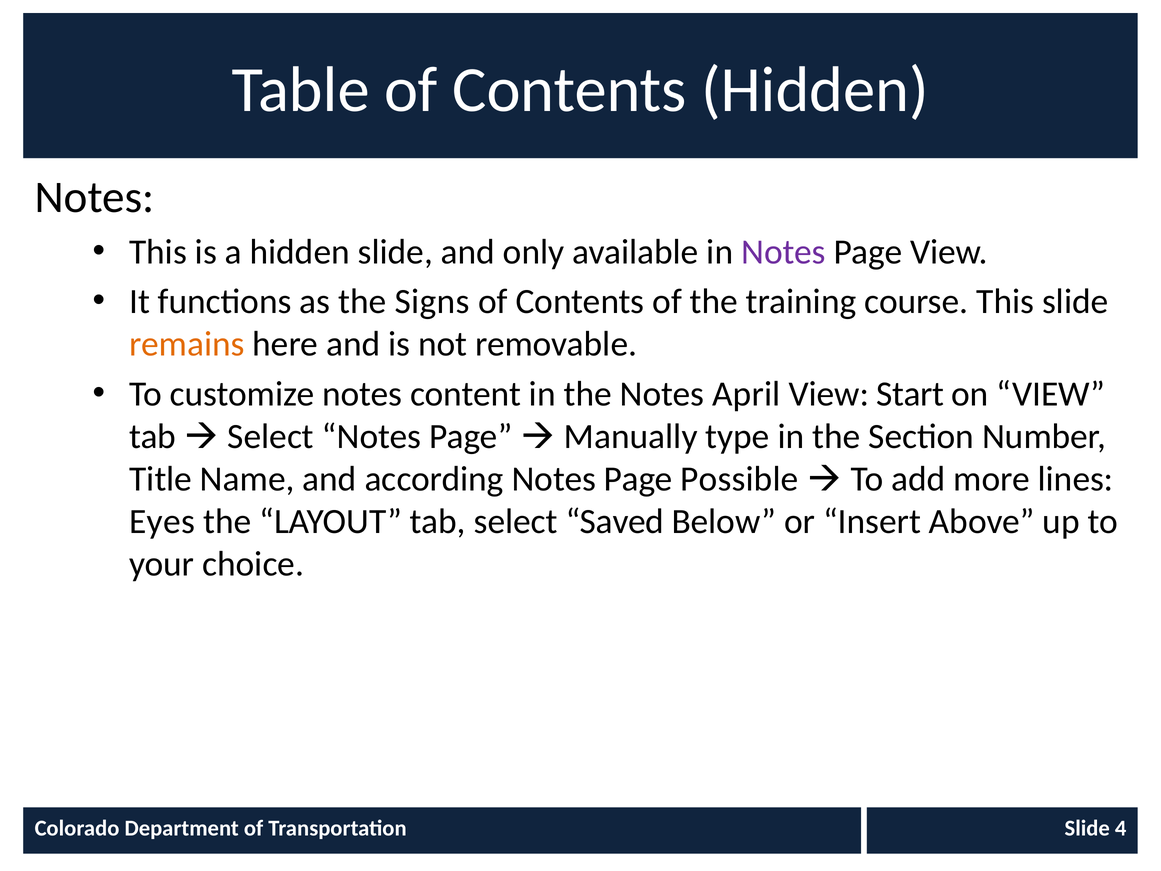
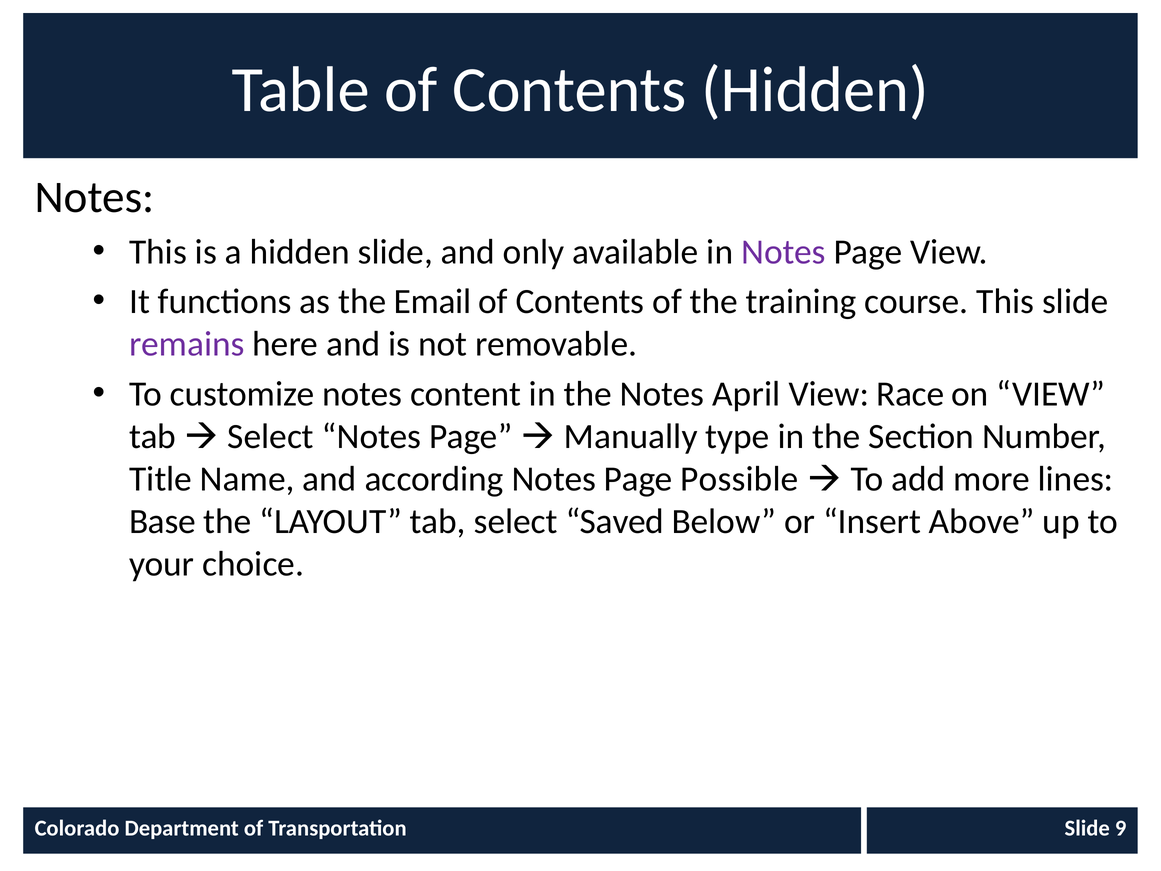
Signs: Signs -> Email (432, 301)
remains colour: orange -> purple (187, 344)
Start: Start -> Race (910, 394)
Eyes: Eyes -> Base (162, 521)
4: 4 -> 9 (1121, 828)
